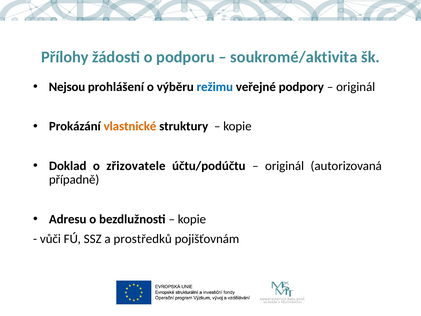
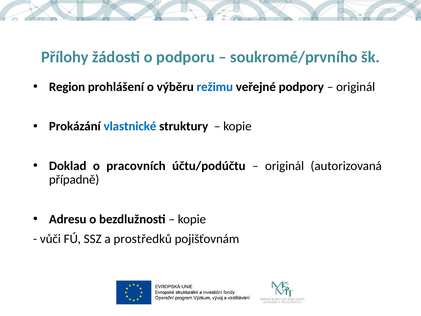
soukromé/aktivita: soukromé/aktivita -> soukromé/prvního (294, 57)
Nejsou: Nejsou -> Region (67, 87)
vlastnické colour: orange -> blue (130, 126)
zřizovatele: zřizovatele -> pracovních (136, 166)
